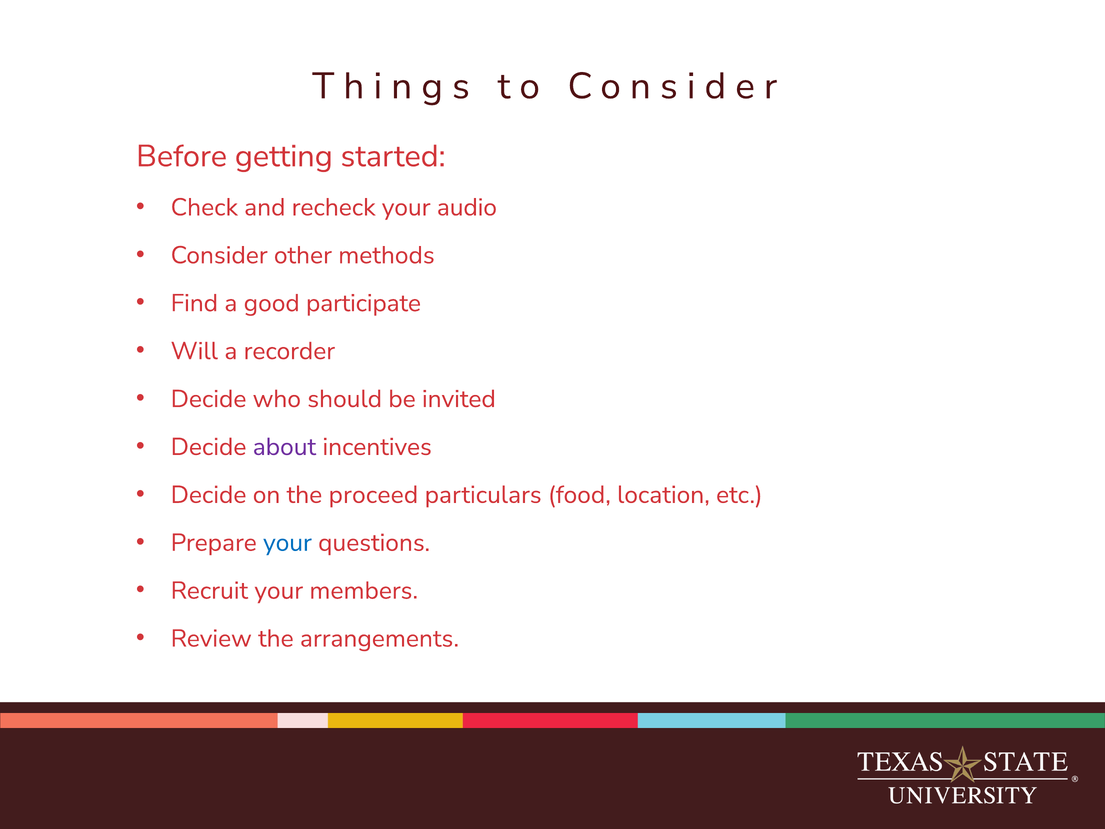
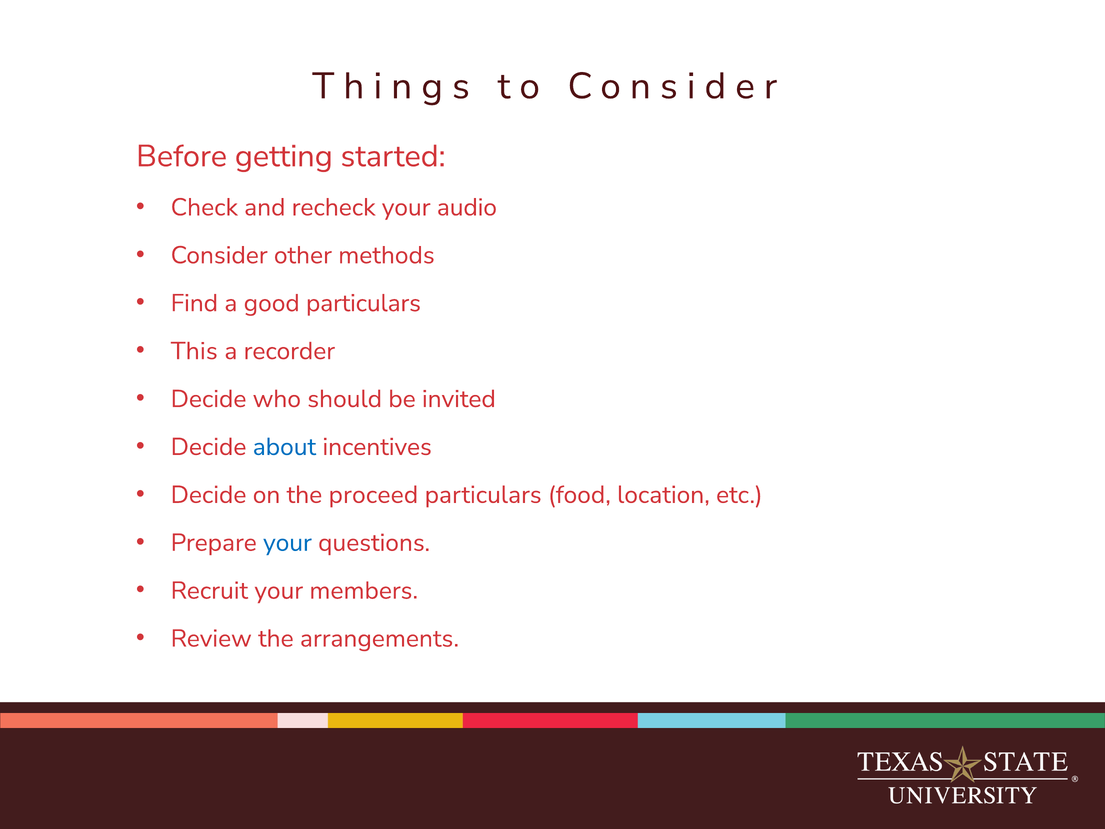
good participate: participate -> particulars (363, 303)
Will: Will -> This (194, 351)
about colour: purple -> blue (284, 447)
